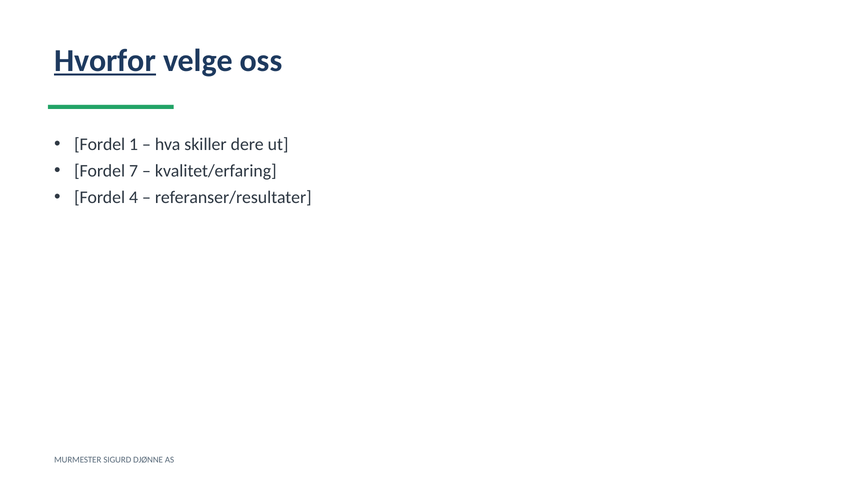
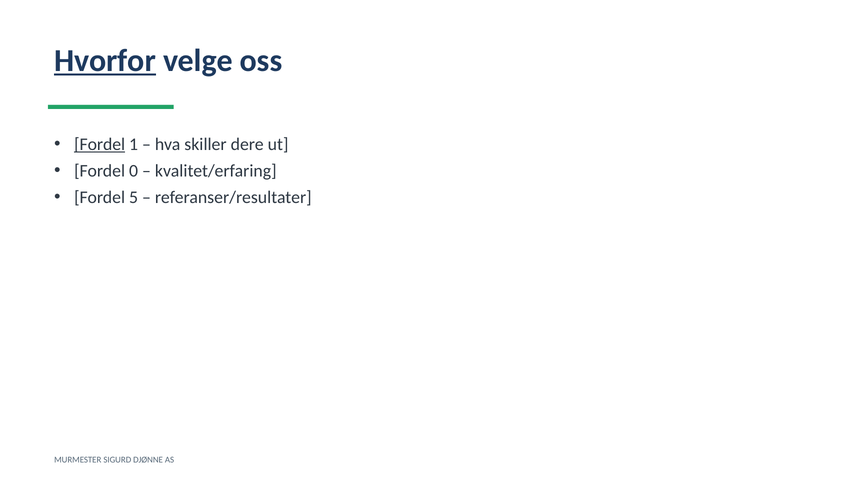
Fordel underline: none -> present (100, 144)
7: 7 -> 0 (134, 171)
4: 4 -> 5 (134, 198)
